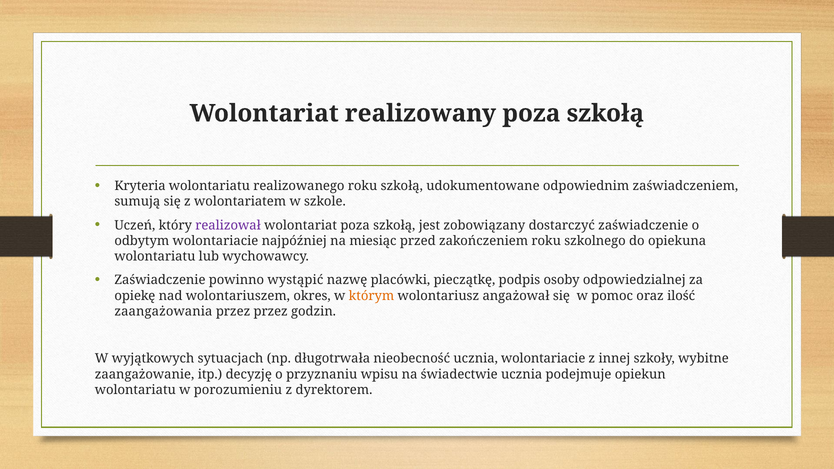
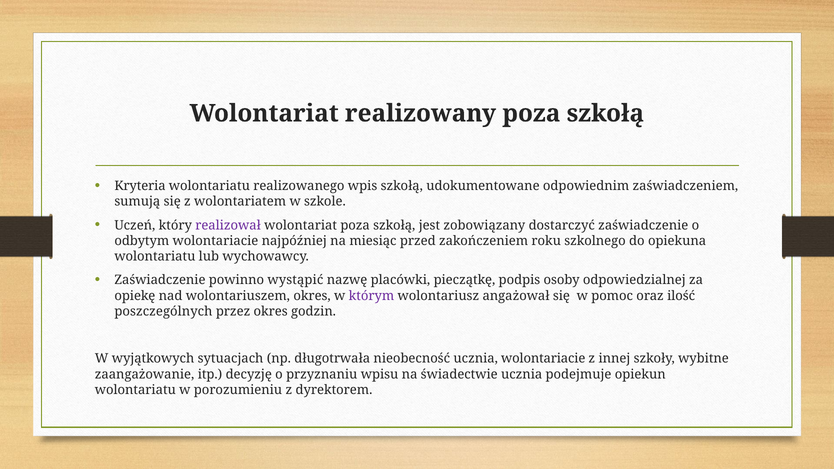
realizowanego roku: roku -> wpis (363, 186)
którym colour: orange -> purple (371, 296)
zaangażowania: zaangażowania -> poszczególnych (163, 311)
przez przez: przez -> okres (271, 311)
